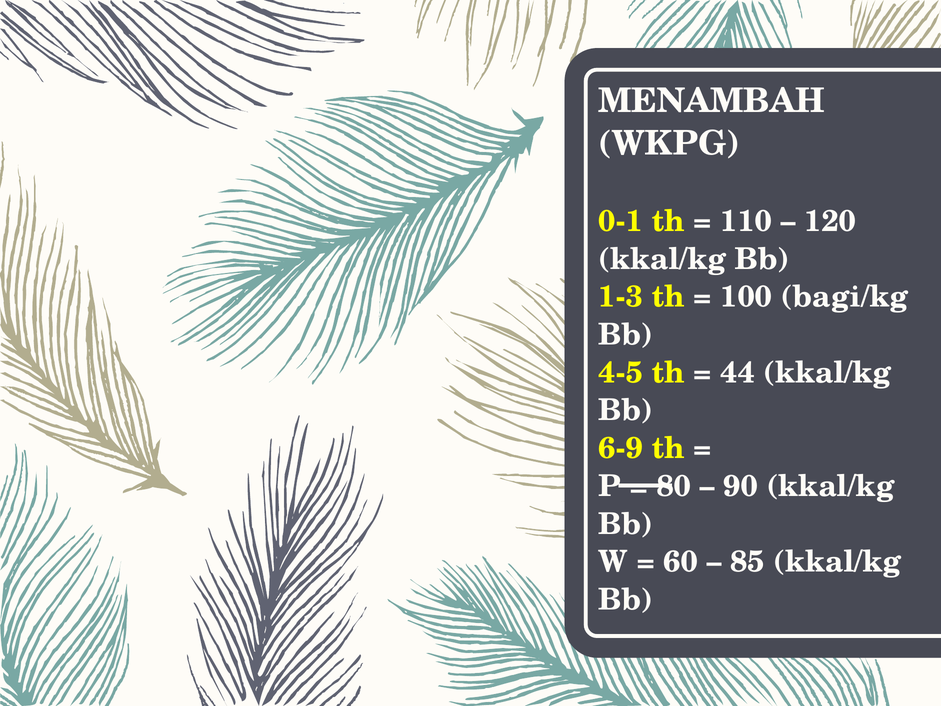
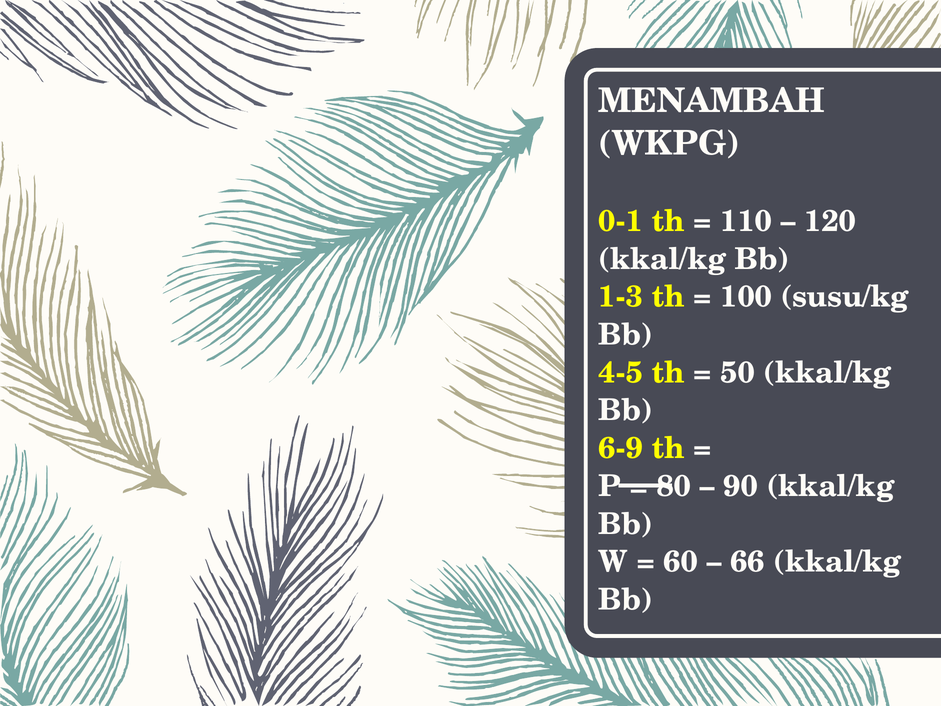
bagi/kg: bagi/kg -> susu/kg (845, 297)
44: 44 -> 50 (738, 373)
85: 85 -> 66 (747, 562)
